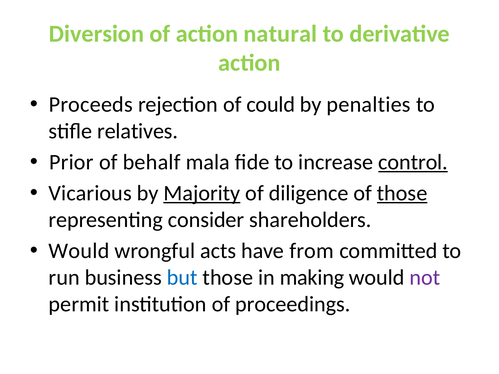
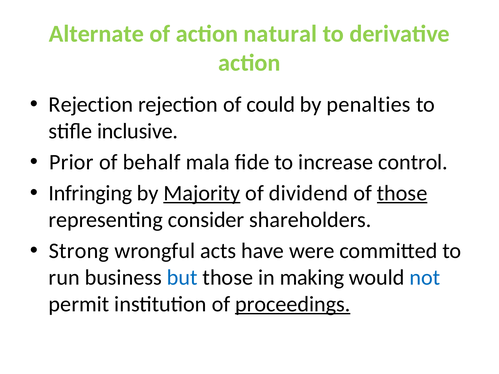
Diversion: Diversion -> Alternate (96, 34)
Proceeds: Proceeds -> Rejection (91, 105)
relatives: relatives -> inclusive (138, 131)
control underline: present -> none (413, 162)
Vicarious: Vicarious -> Infringing (90, 193)
diligence: diligence -> dividend (309, 193)
Would: Would -> Strong (79, 251)
from: from -> were (312, 251)
not colour: purple -> blue (425, 278)
proceedings underline: none -> present (293, 304)
